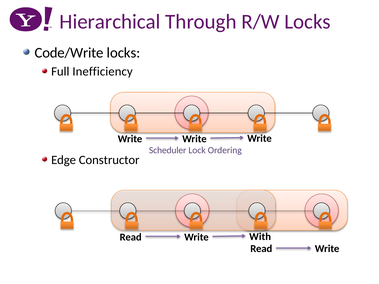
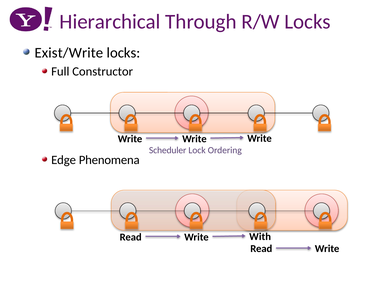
Code/Write: Code/Write -> Exist/Write (69, 53)
Inefficiency: Inefficiency -> Constructor (103, 72)
Constructor: Constructor -> Phenomena (109, 160)
